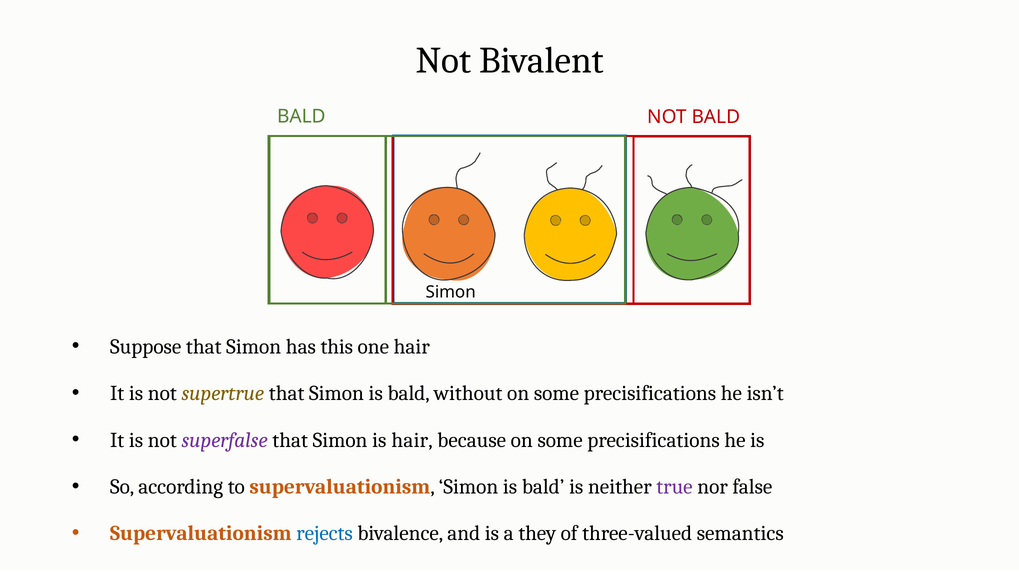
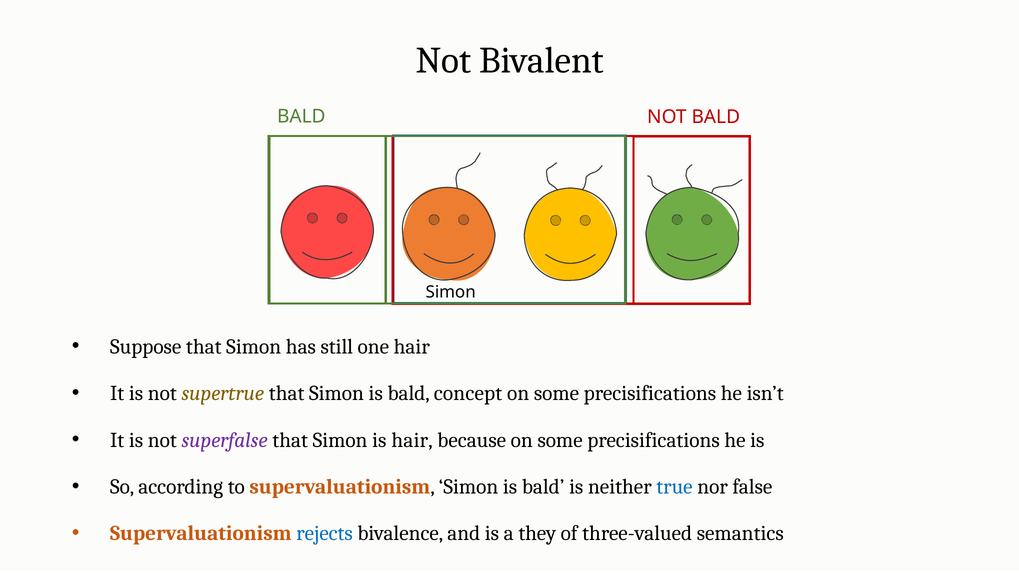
this: this -> still (337, 347)
without: without -> concept (468, 393)
true colour: purple -> blue (674, 487)
